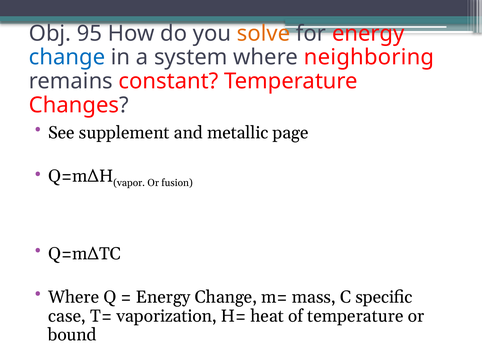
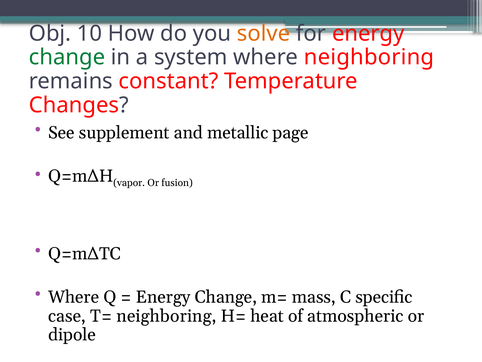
95: 95 -> 10 (90, 33)
change colour: blue -> green (67, 57)
T= vaporization: vaporization -> neighboring (167, 316)
of temperature: temperature -> atmospheric (355, 316)
bound: bound -> dipole (72, 334)
